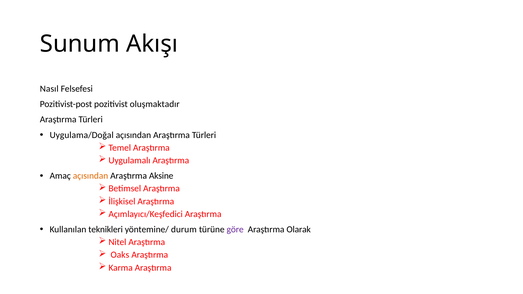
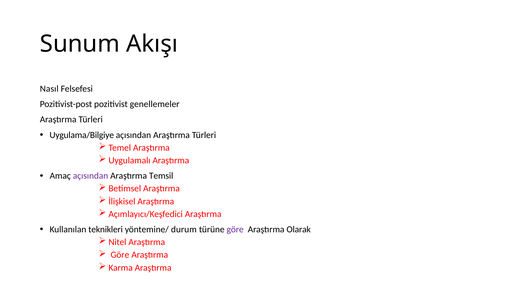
oluşmaktadır: oluşmaktadır -> genellemeler (155, 104)
Uygulama/Doğal: Uygulama/Doğal -> Uygulama/Bilgiye (82, 135)
açısından colour: orange -> purple (91, 176)
Aksine: Aksine -> Temsil (161, 176)
Oaks: Oaks -> Göre (120, 255)
